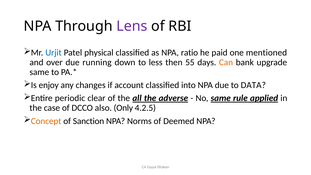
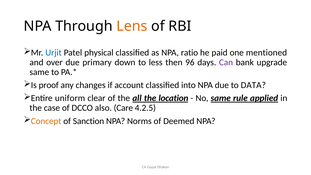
Lens colour: purple -> orange (132, 26)
running: running -> primary (97, 62)
55: 55 -> 96 (190, 62)
Can colour: orange -> purple (226, 62)
enjoy: enjoy -> proof (49, 85)
periodic: periodic -> uniform (70, 98)
adverse: adverse -> location (173, 98)
Only: Only -> Care (123, 108)
